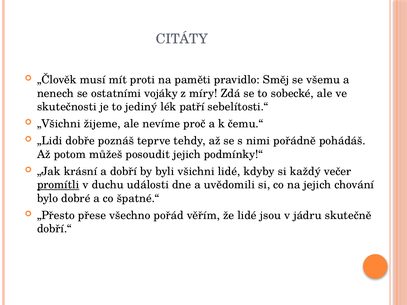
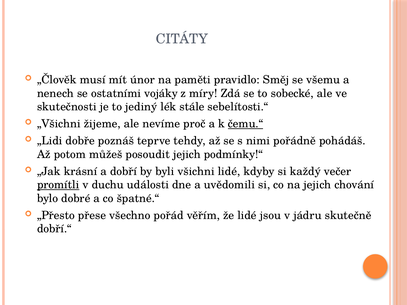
proti: proti -> únor (142, 80)
patří: patří -> stále (192, 107)
čemu.“ underline: none -> present (246, 124)
